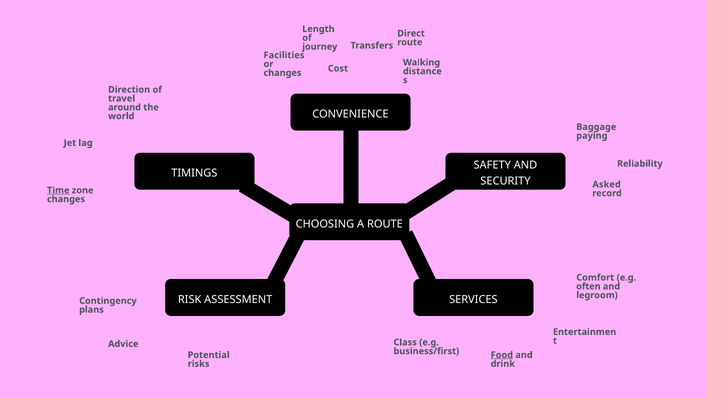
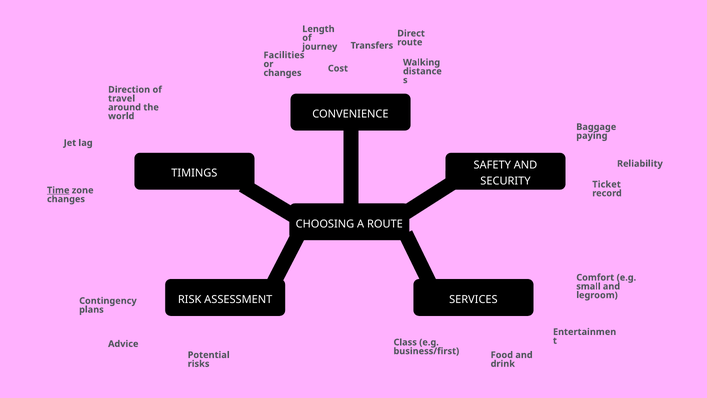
Asked: Asked -> Ticket (607, 184)
often: often -> small (588, 286)
Food underline: present -> none (502, 355)
